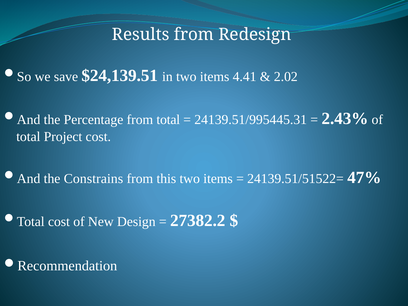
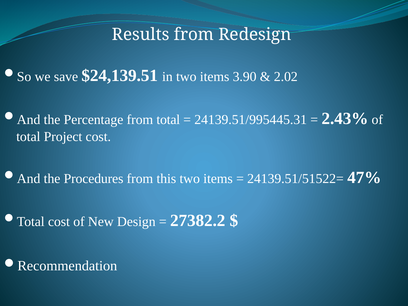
4.41: 4.41 -> 3.90 (245, 77)
Constrains: Constrains -> Procedures (94, 179)
